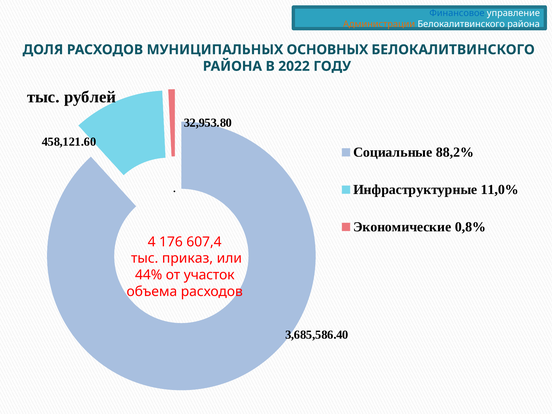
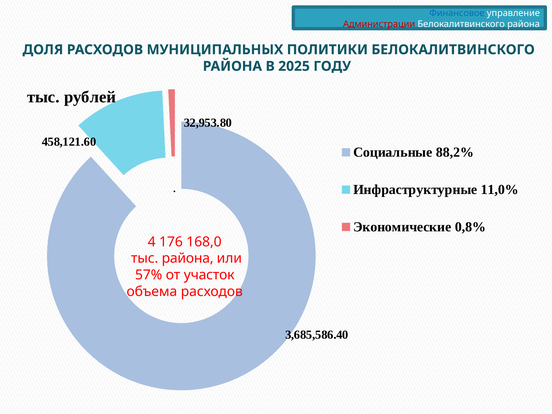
Администрации colour: orange -> red (379, 24)
ОСНОВНЫХ: ОСНОВНЫХ -> ПОЛИТИКИ (327, 50)
2022: 2022 -> 2025 (294, 66)
607,4: 607,4 -> 168,0 (204, 242)
тыс приказ: приказ -> района (188, 258)
44%: 44% -> 57% (149, 275)
